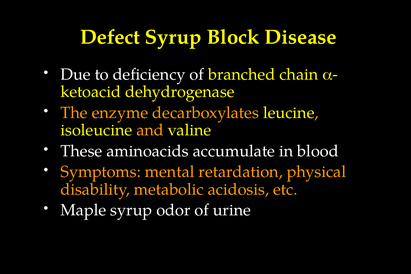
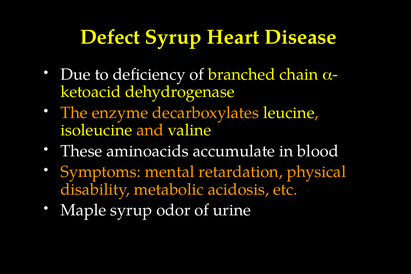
Block: Block -> Heart (233, 37)
